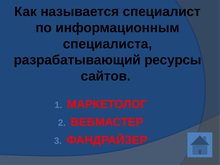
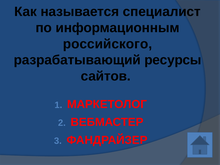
специалиста: специалиста -> российского (107, 44)
